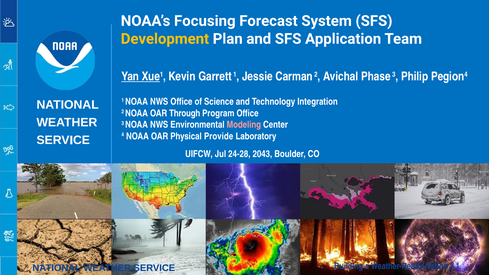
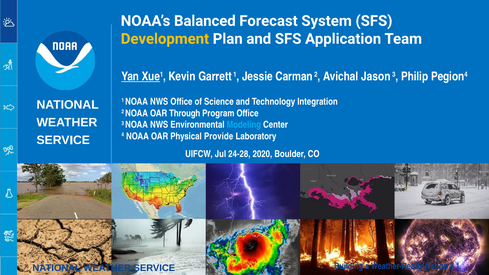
Focusing: Focusing -> Balanced (205, 21)
Phase: Phase -> Jason (376, 77)
Modeling colour: pink -> light blue (244, 125)
2043: 2043 -> 2020 (262, 154)
